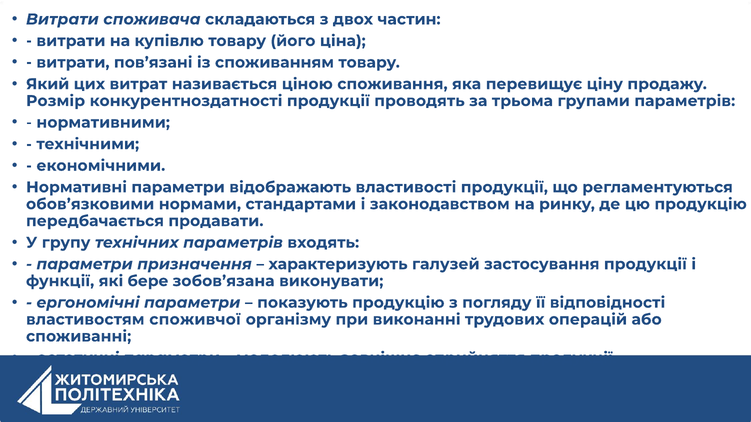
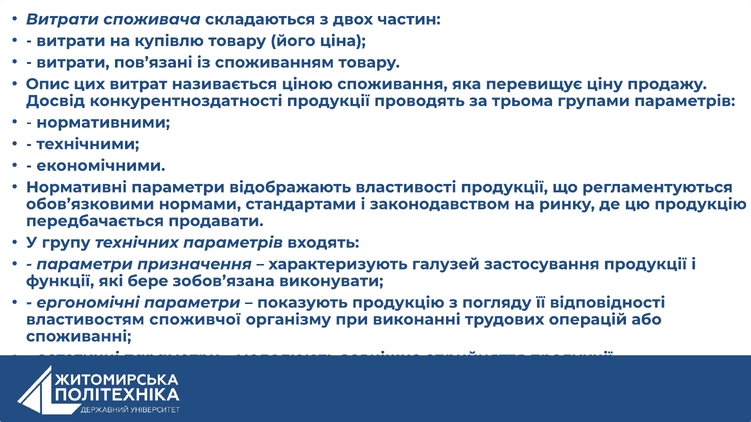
Який: Який -> Опис (48, 84)
Розмір: Розмір -> Досвід (55, 101)
